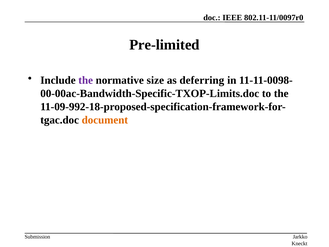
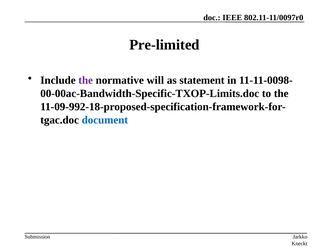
size: size -> will (155, 80)
deferring: deferring -> statement (202, 80)
document colour: orange -> blue (105, 120)
